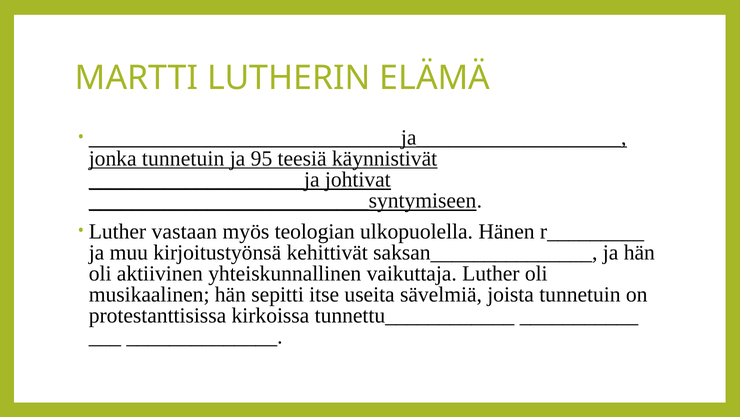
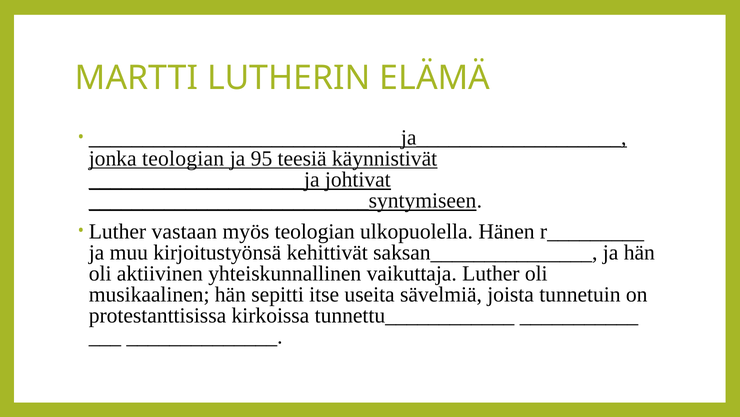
jonka tunnetuin: tunnetuin -> teologian (183, 158)
